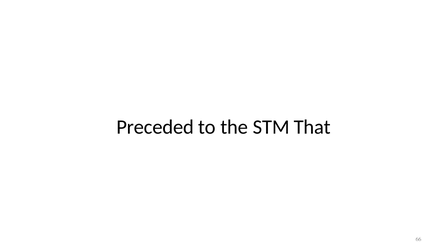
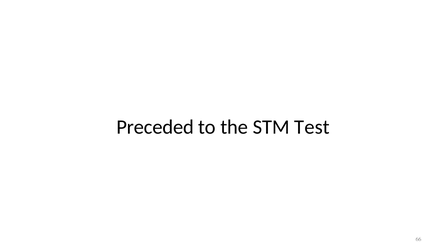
That: That -> Test (312, 127)
